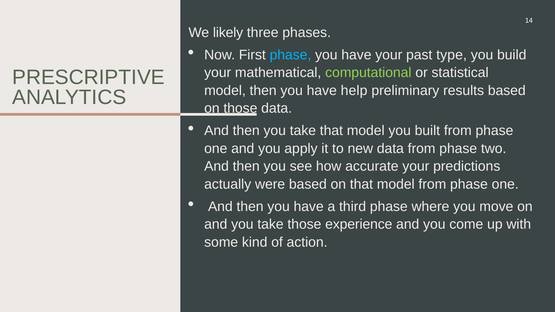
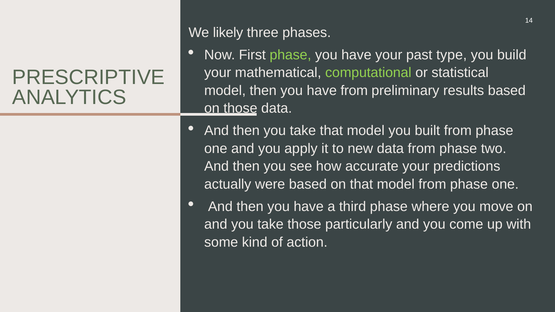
phase colour: light blue -> light green (290, 55)
have help: help -> from (354, 91)
experience: experience -> particularly (359, 225)
